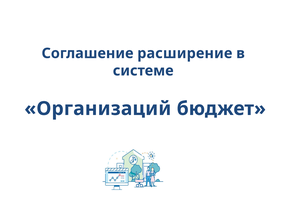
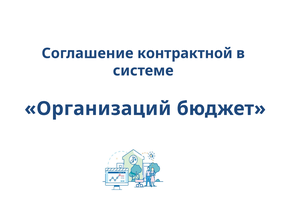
расширение: расширение -> контрактной (185, 53)
